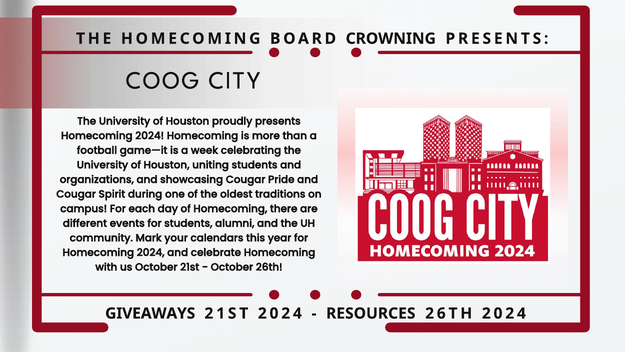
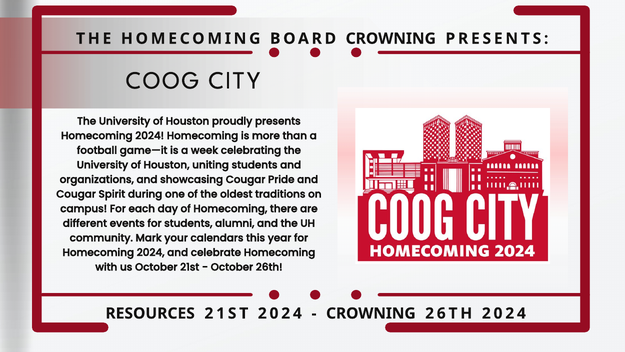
GIVEAWAYS: GIVEAWAYS -> RESOURCES (150, 313)
RESOURCES: RESOURCES -> CROWNING (371, 313)
